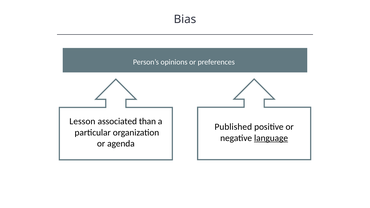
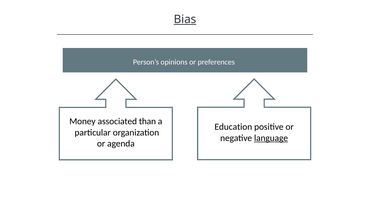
Bias underline: none -> present (185, 19)
Lesson: Lesson -> Money (82, 121)
Published: Published -> Education (233, 127)
